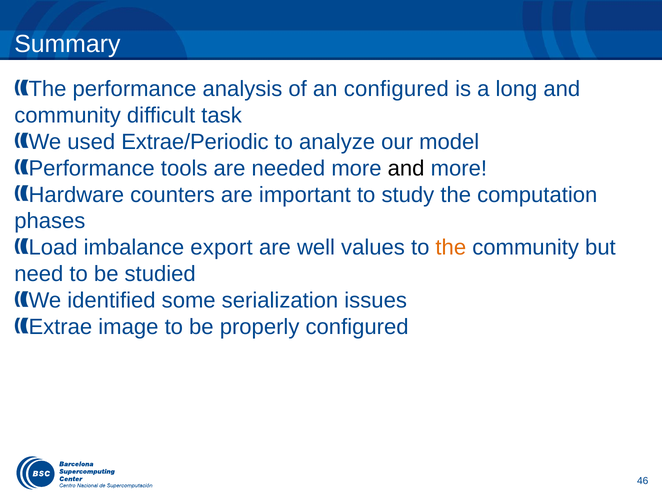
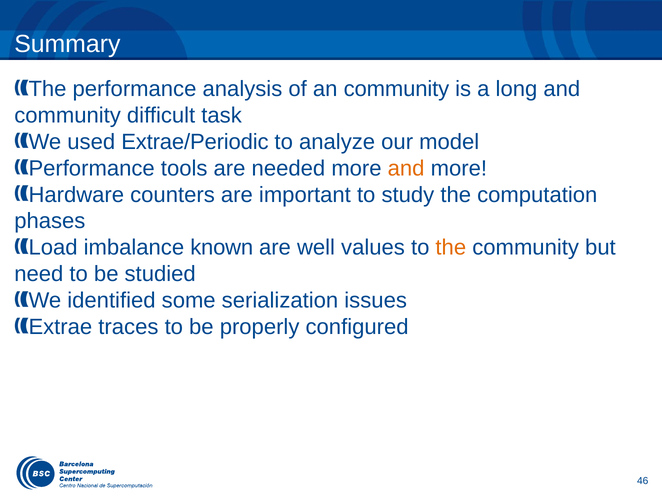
an configured: configured -> community (396, 89)
and colour: black -> orange (406, 168)
export: export -> known (222, 248)
image: image -> traces (128, 327)
